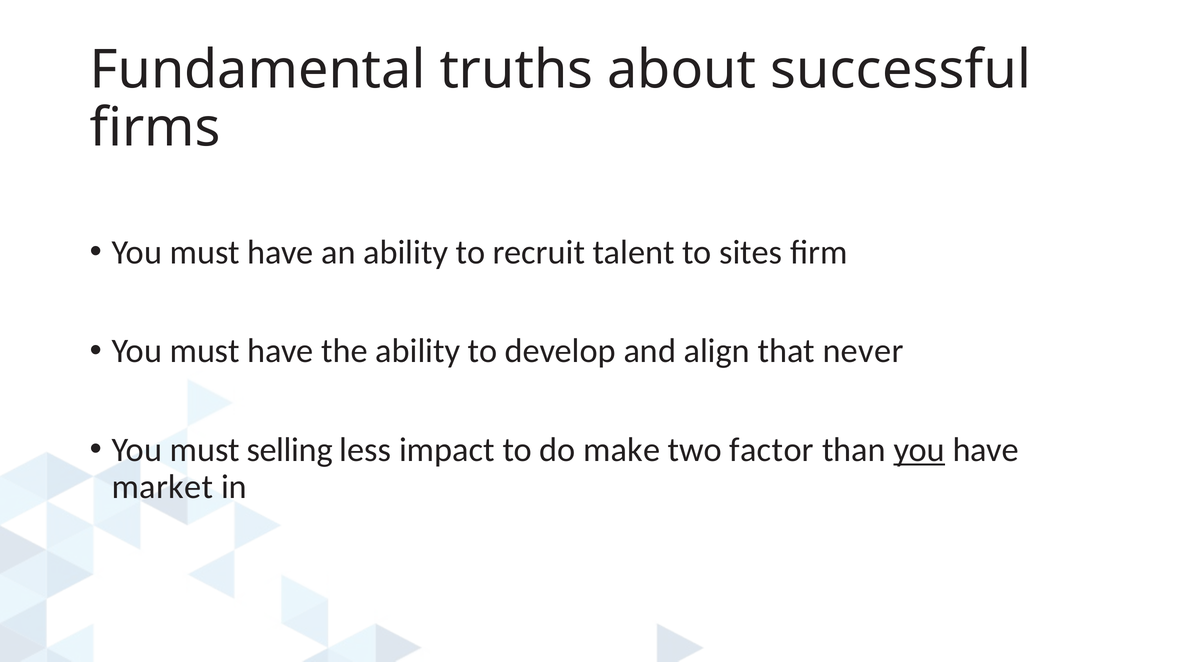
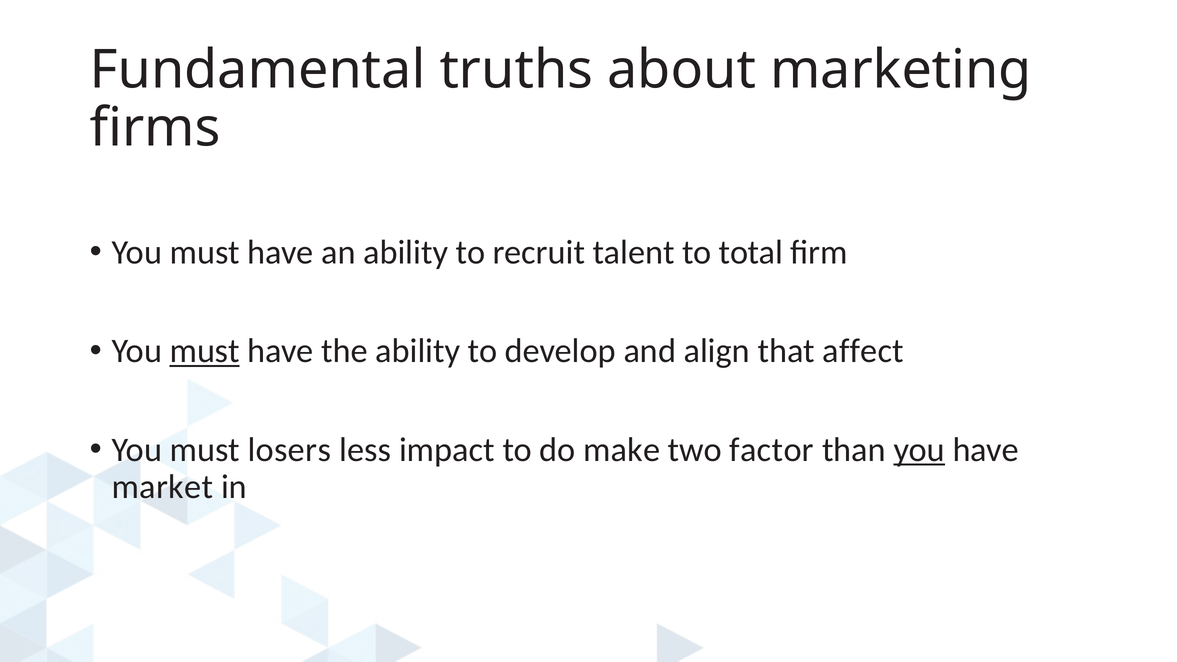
successful: successful -> marketing (901, 70)
sites: sites -> total (751, 252)
must underline: none -> present (205, 351)
never: never -> affect (863, 351)
selling: selling -> losers (289, 450)
